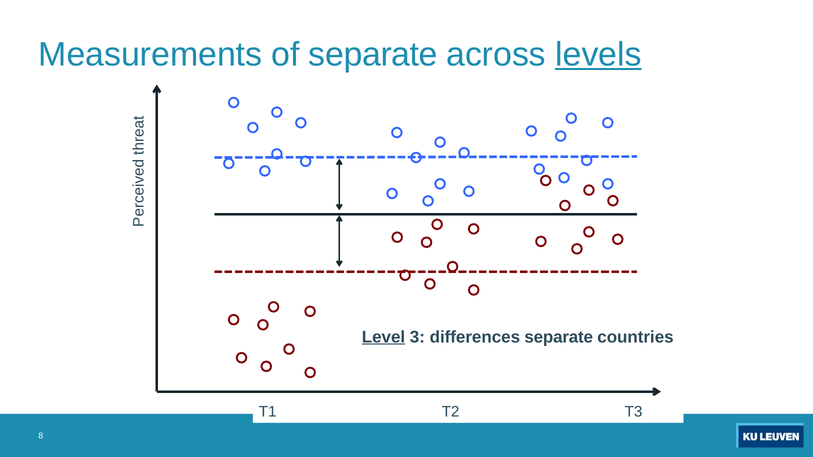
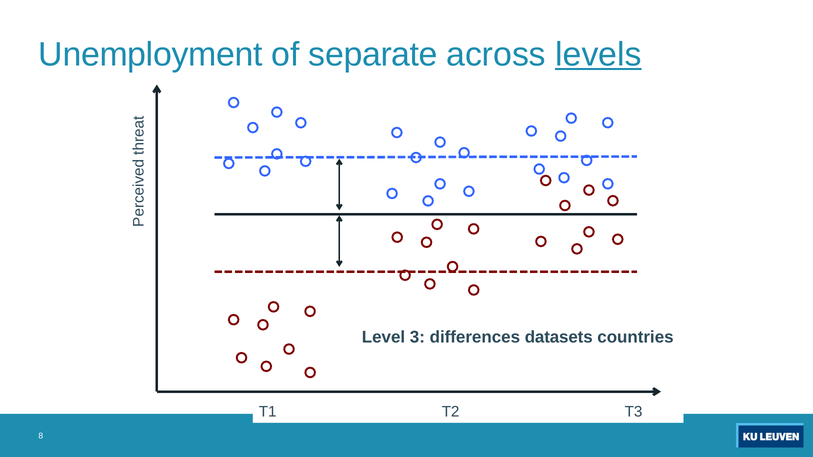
Measurements: Measurements -> Unemployment (150, 55)
Level underline: present -> none (383, 337)
differences separate: separate -> datasets (559, 337)
